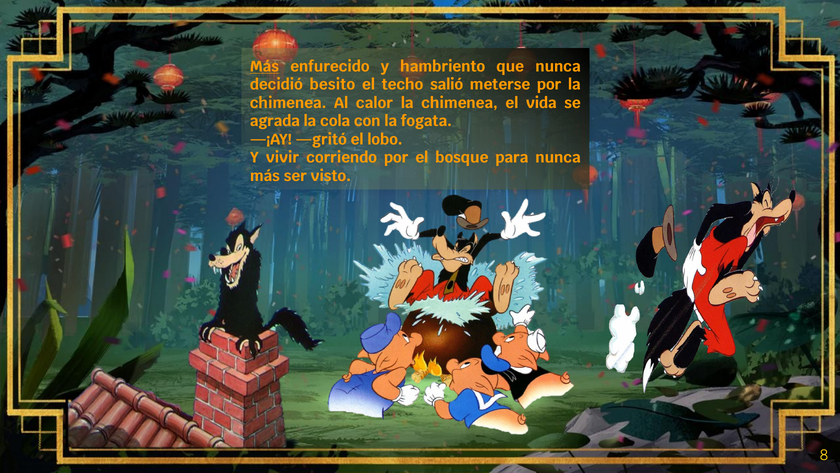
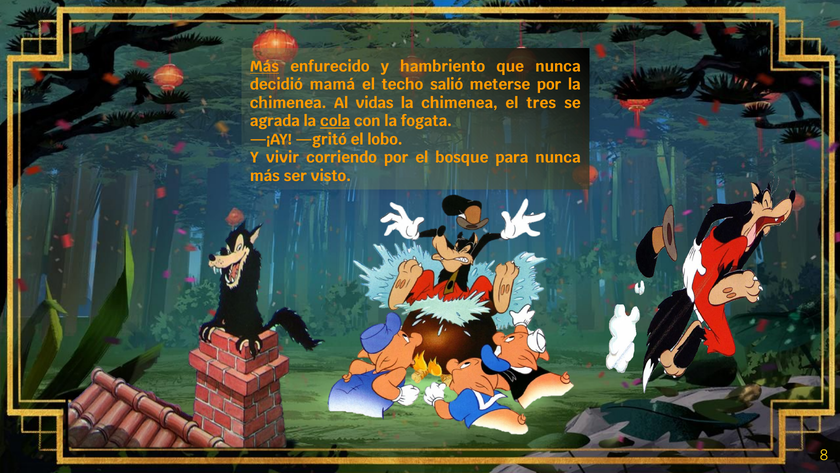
besito: besito -> mamá (332, 85)
calor: calor -> vidas (375, 103)
vida: vida -> tres (541, 103)
cola underline: none -> present (335, 121)
